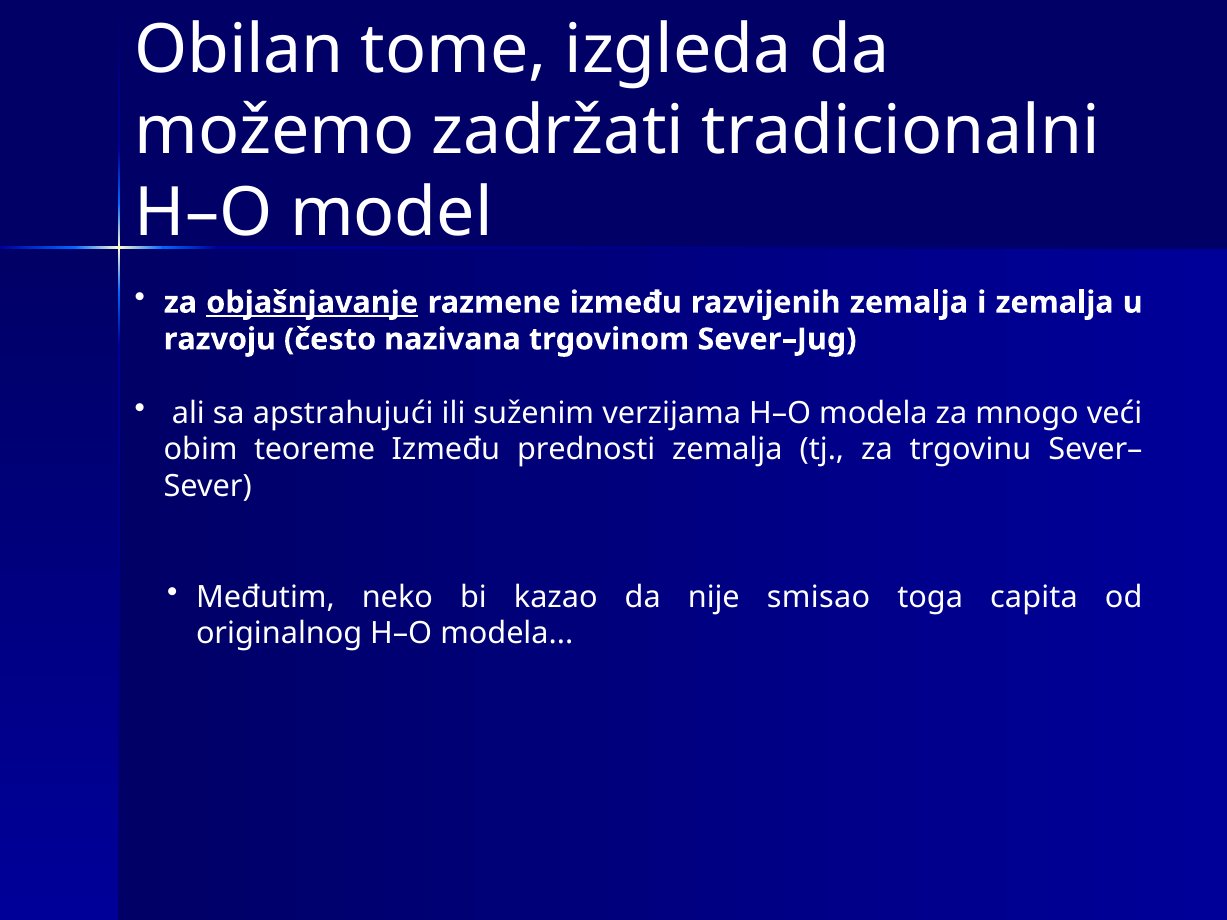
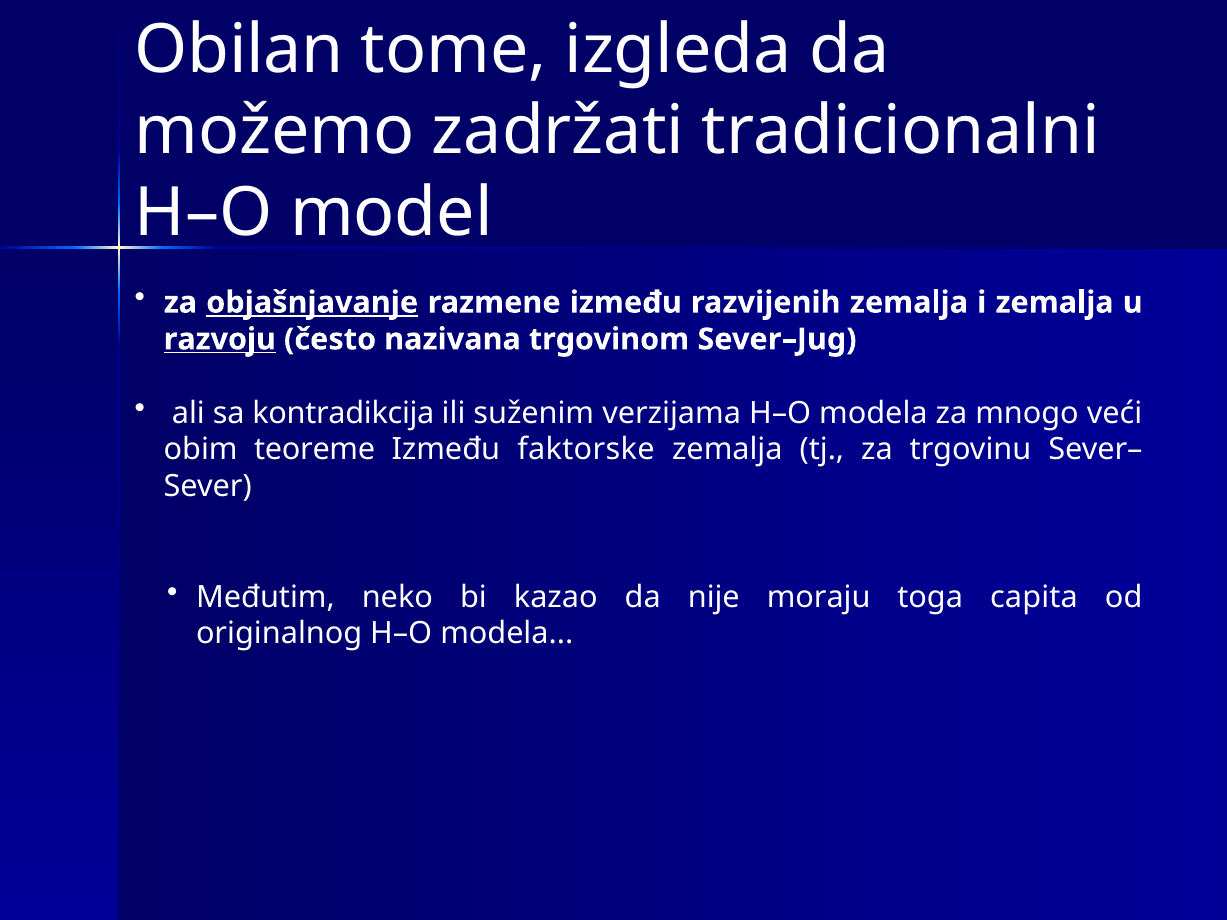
razvoju underline: none -> present (220, 339)
apstrahujući: apstrahujući -> kontradikcija (343, 413)
prednosti: prednosti -> faktorske (586, 450)
smisao: smisao -> moraju (819, 597)
